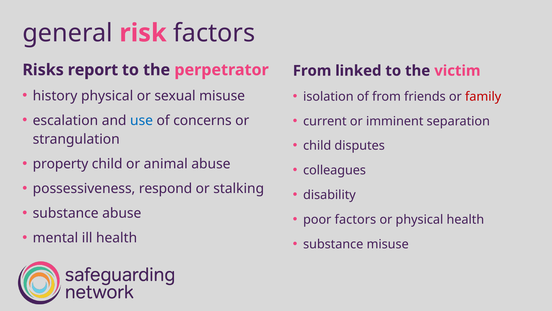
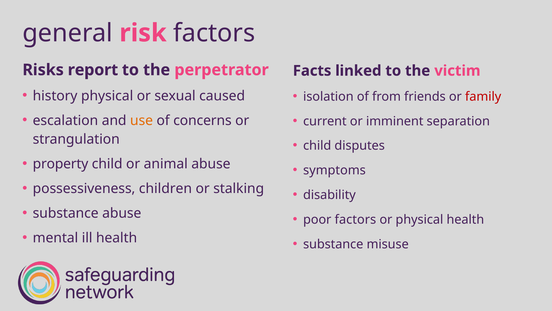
From: From -> Facts (312, 71)
sexual misuse: misuse -> caused (222, 96)
use colour: blue -> orange (142, 120)
colleagues: colleagues -> symptoms (334, 170)
respond: respond -> children (165, 188)
